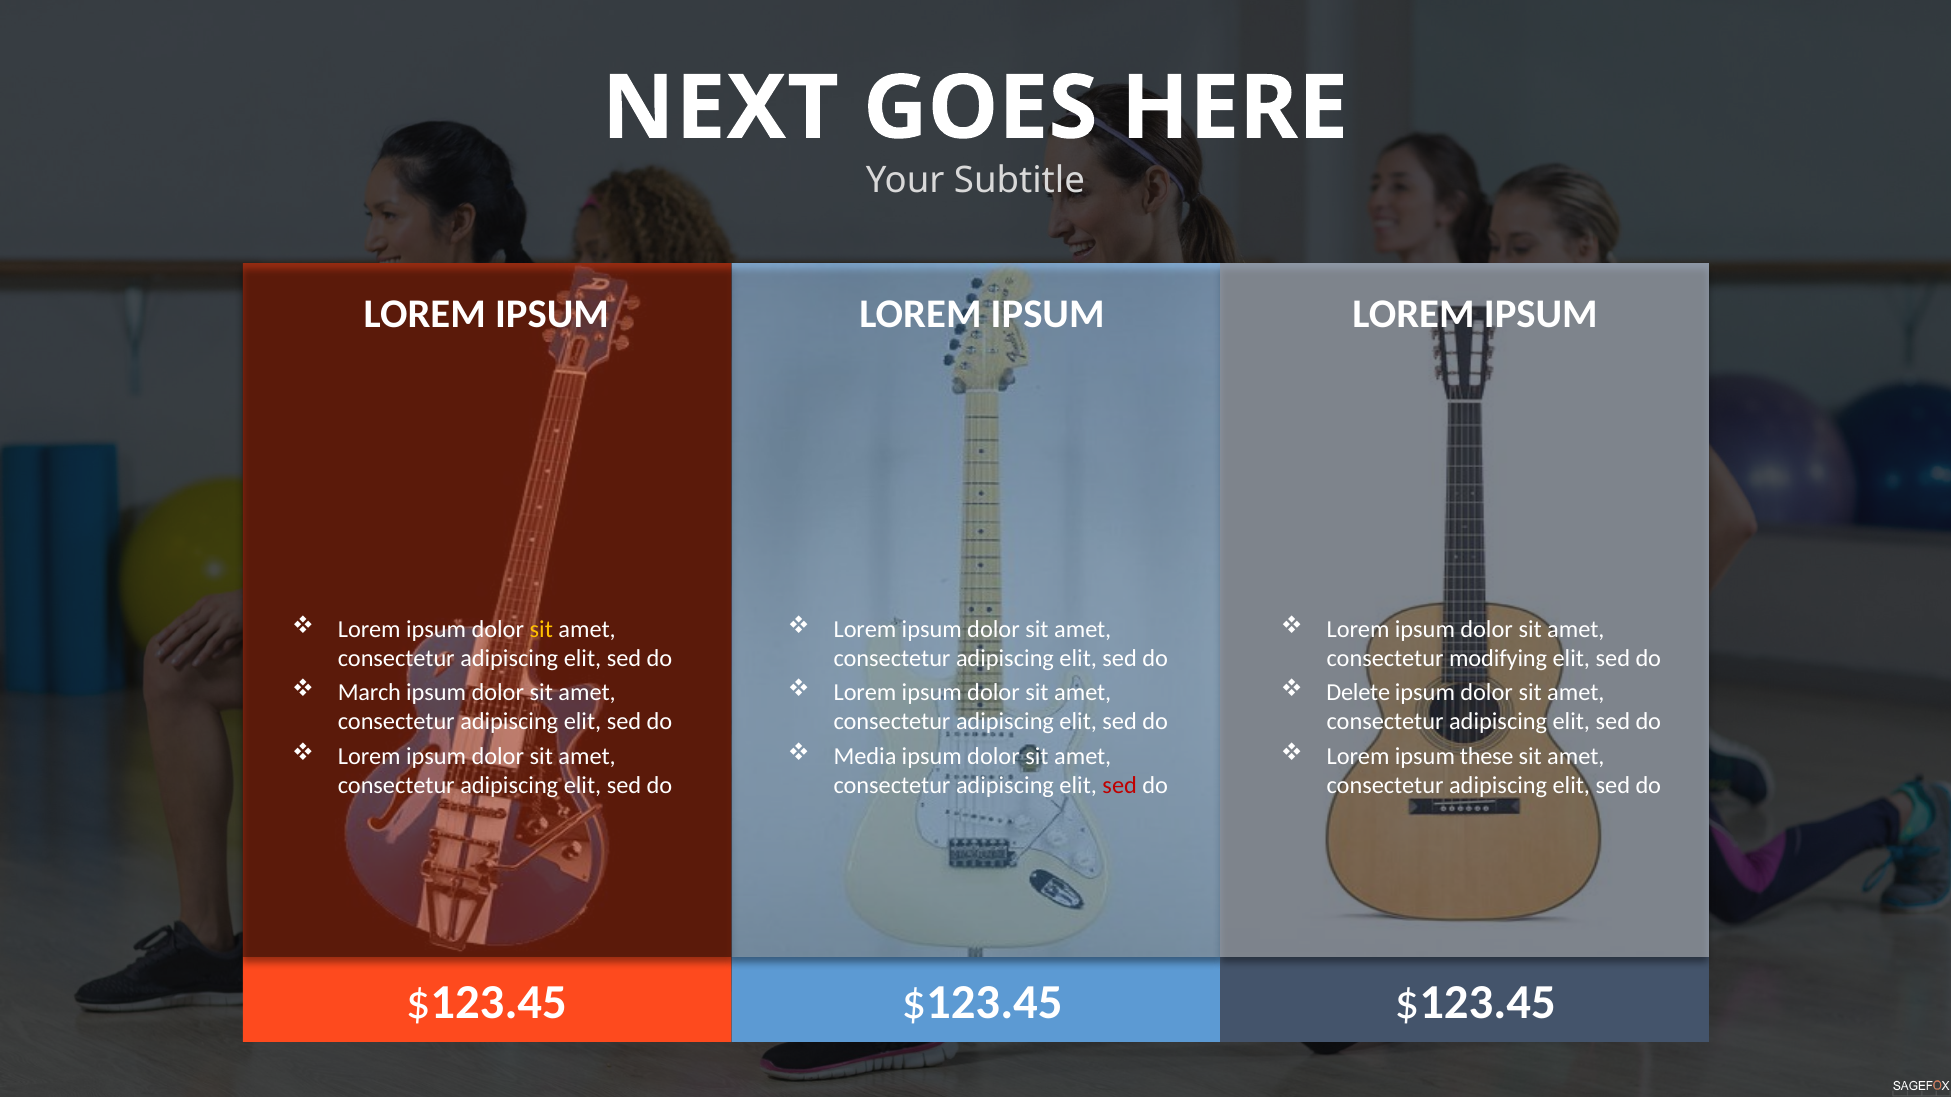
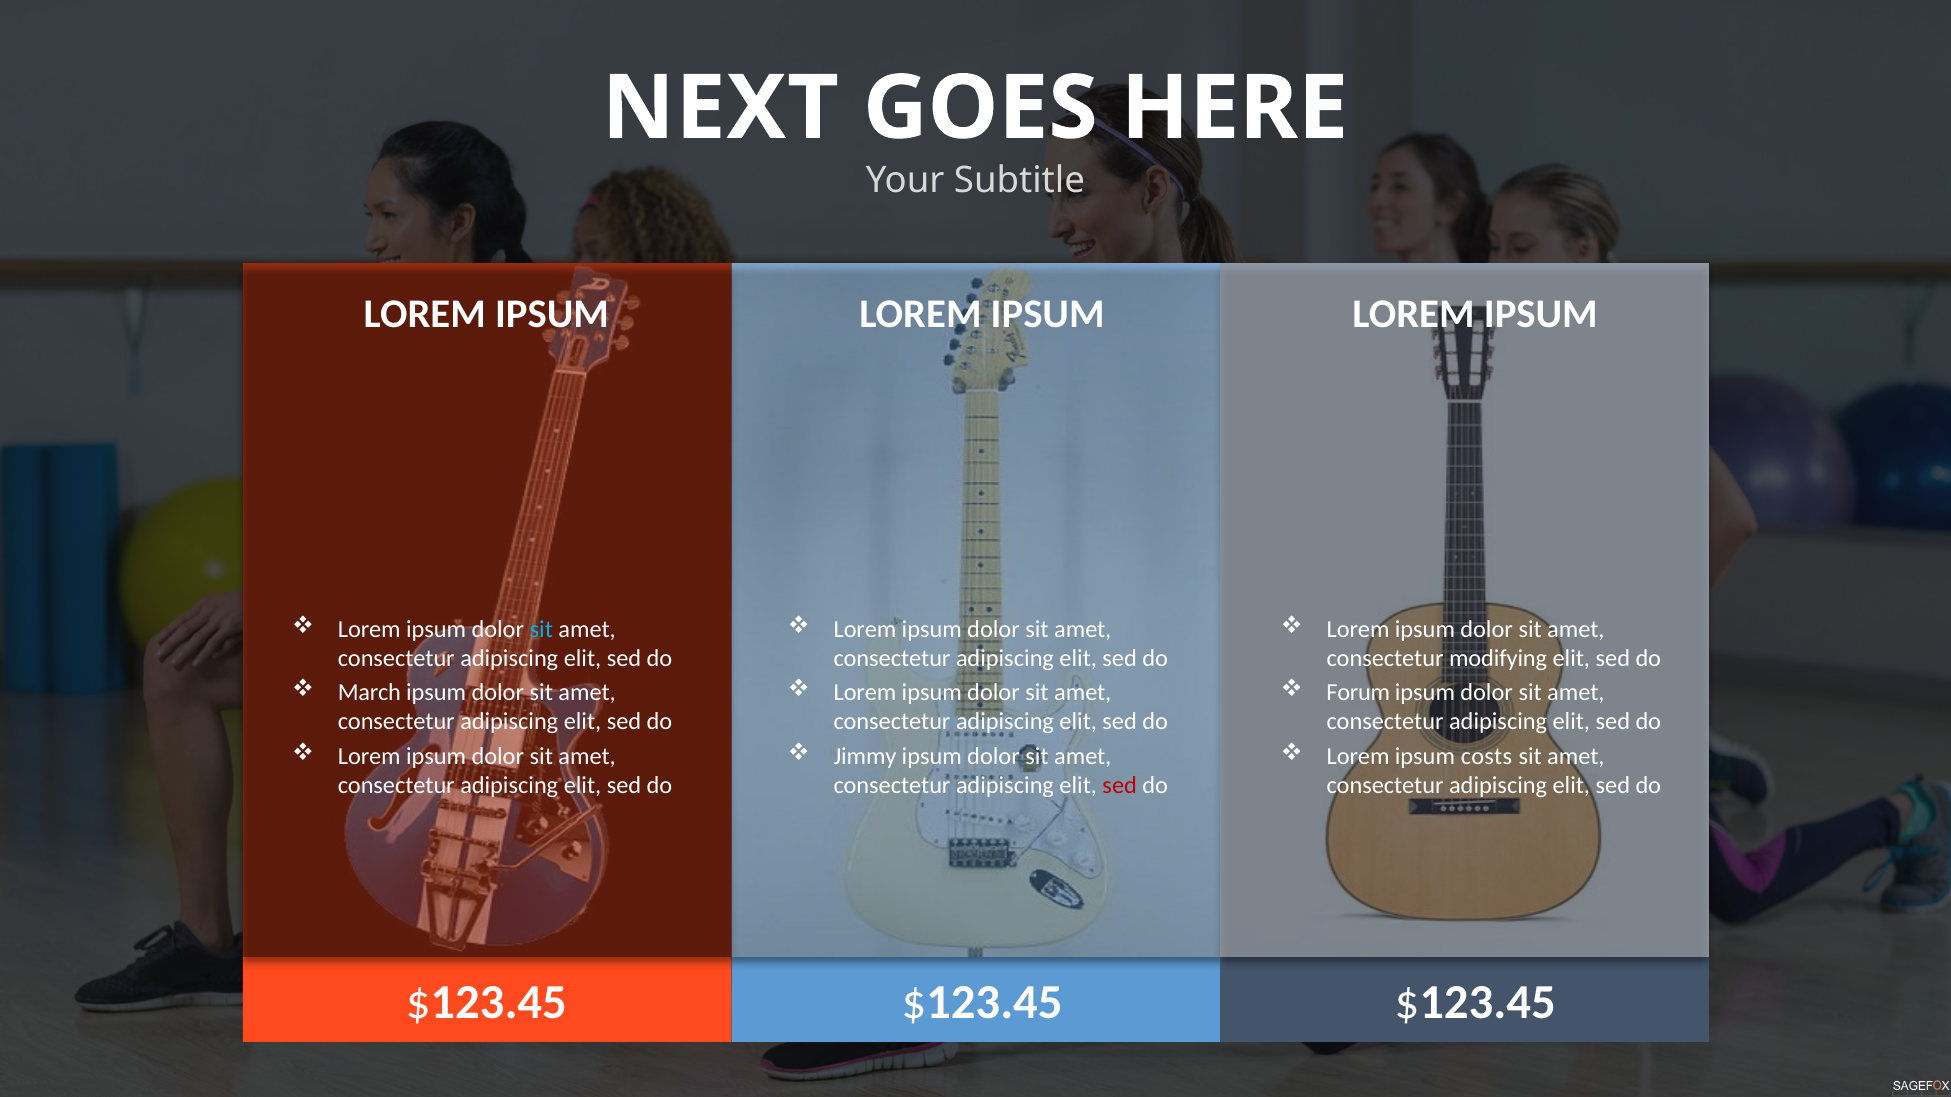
sit colour: yellow -> light blue (541, 629)
Delete: Delete -> Forum (1358, 693)
Media: Media -> Jimmy (865, 756)
these: these -> costs (1487, 756)
